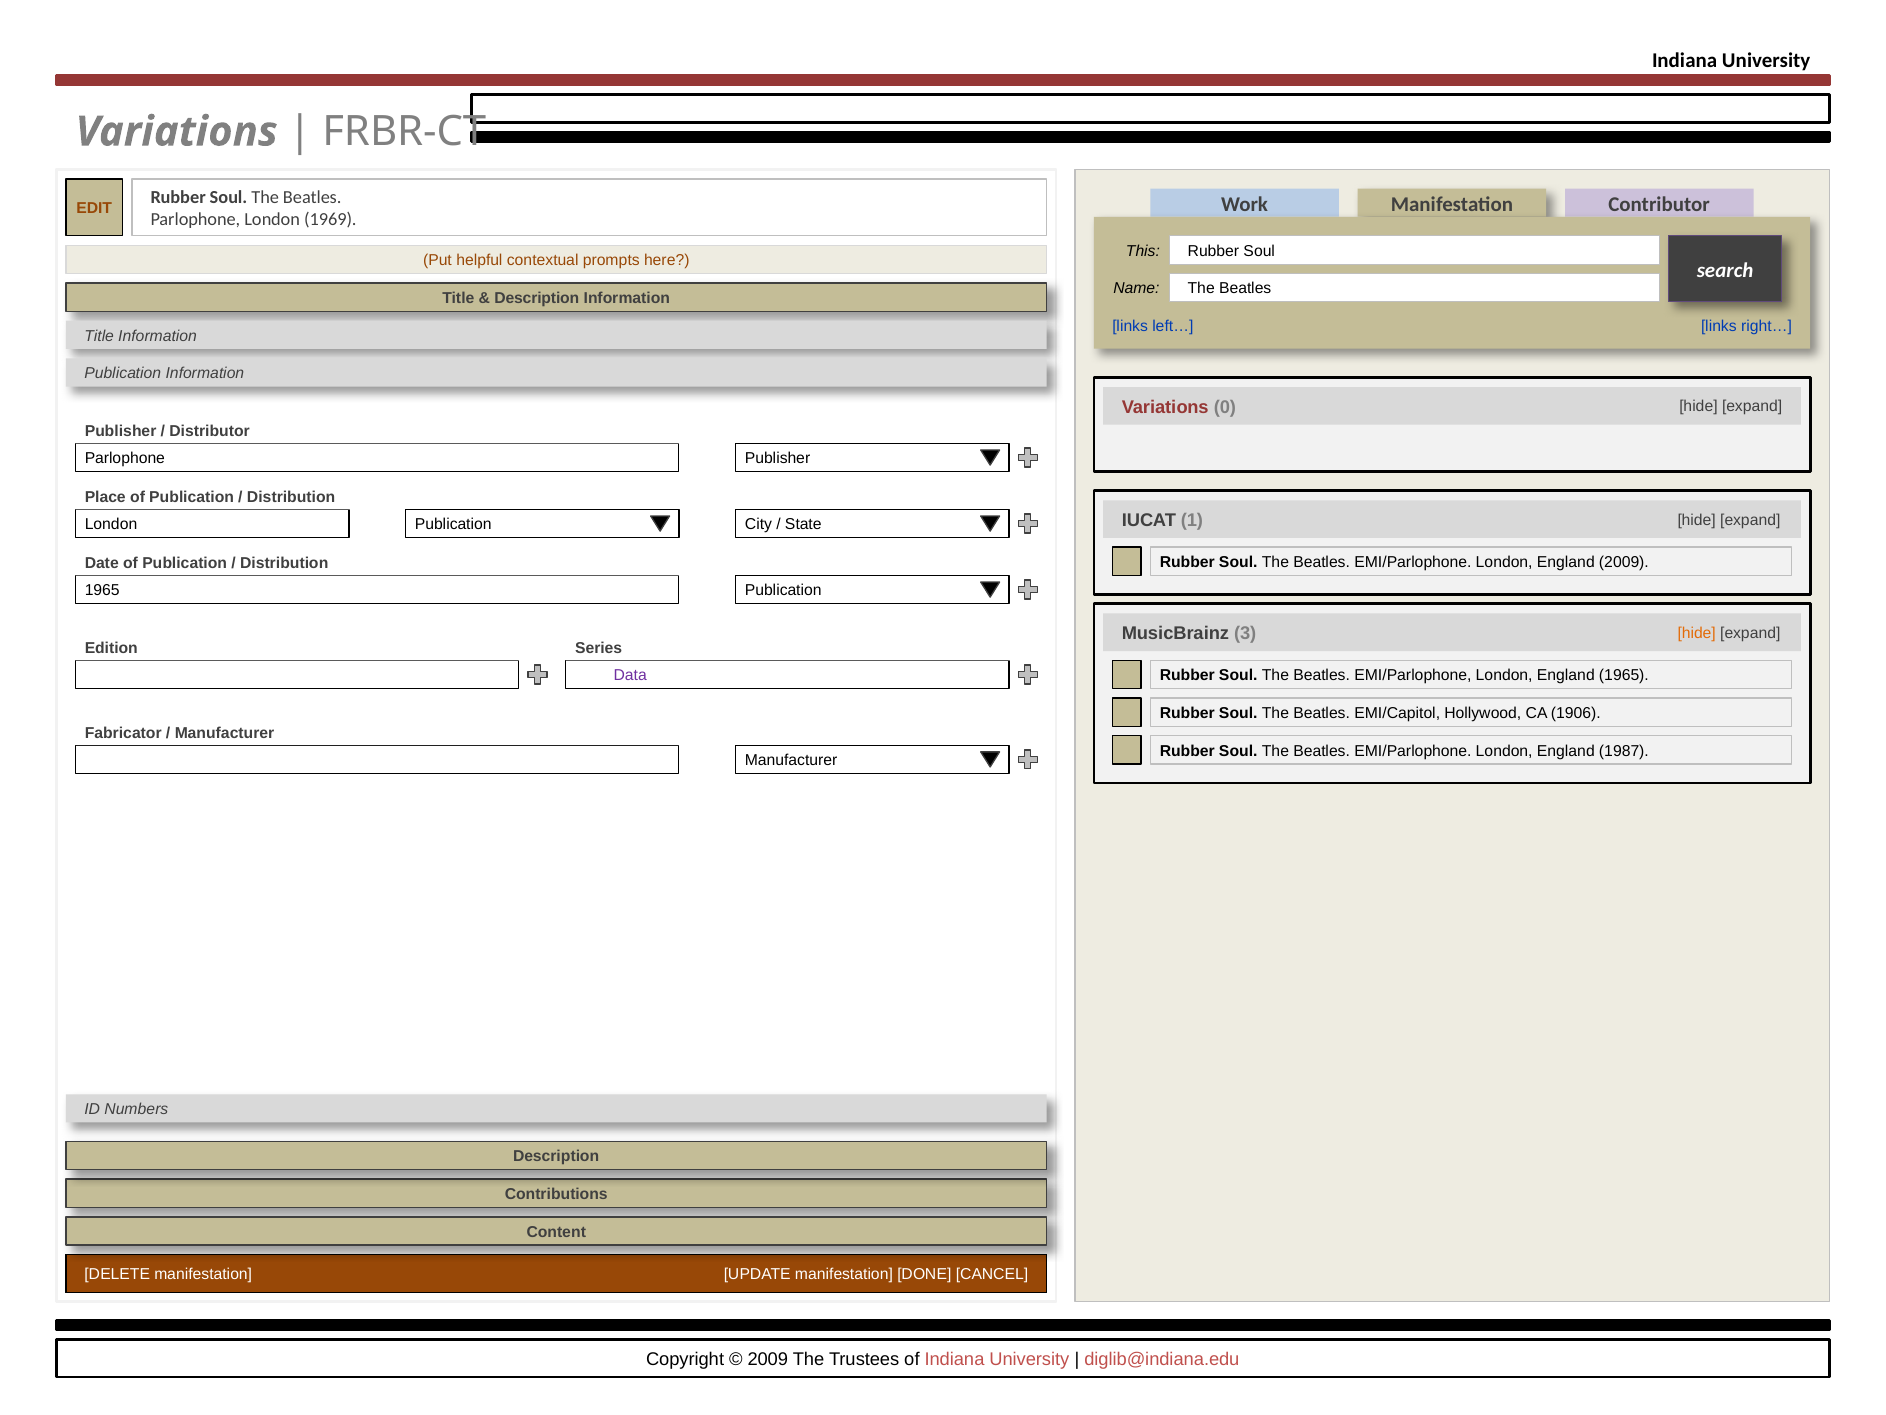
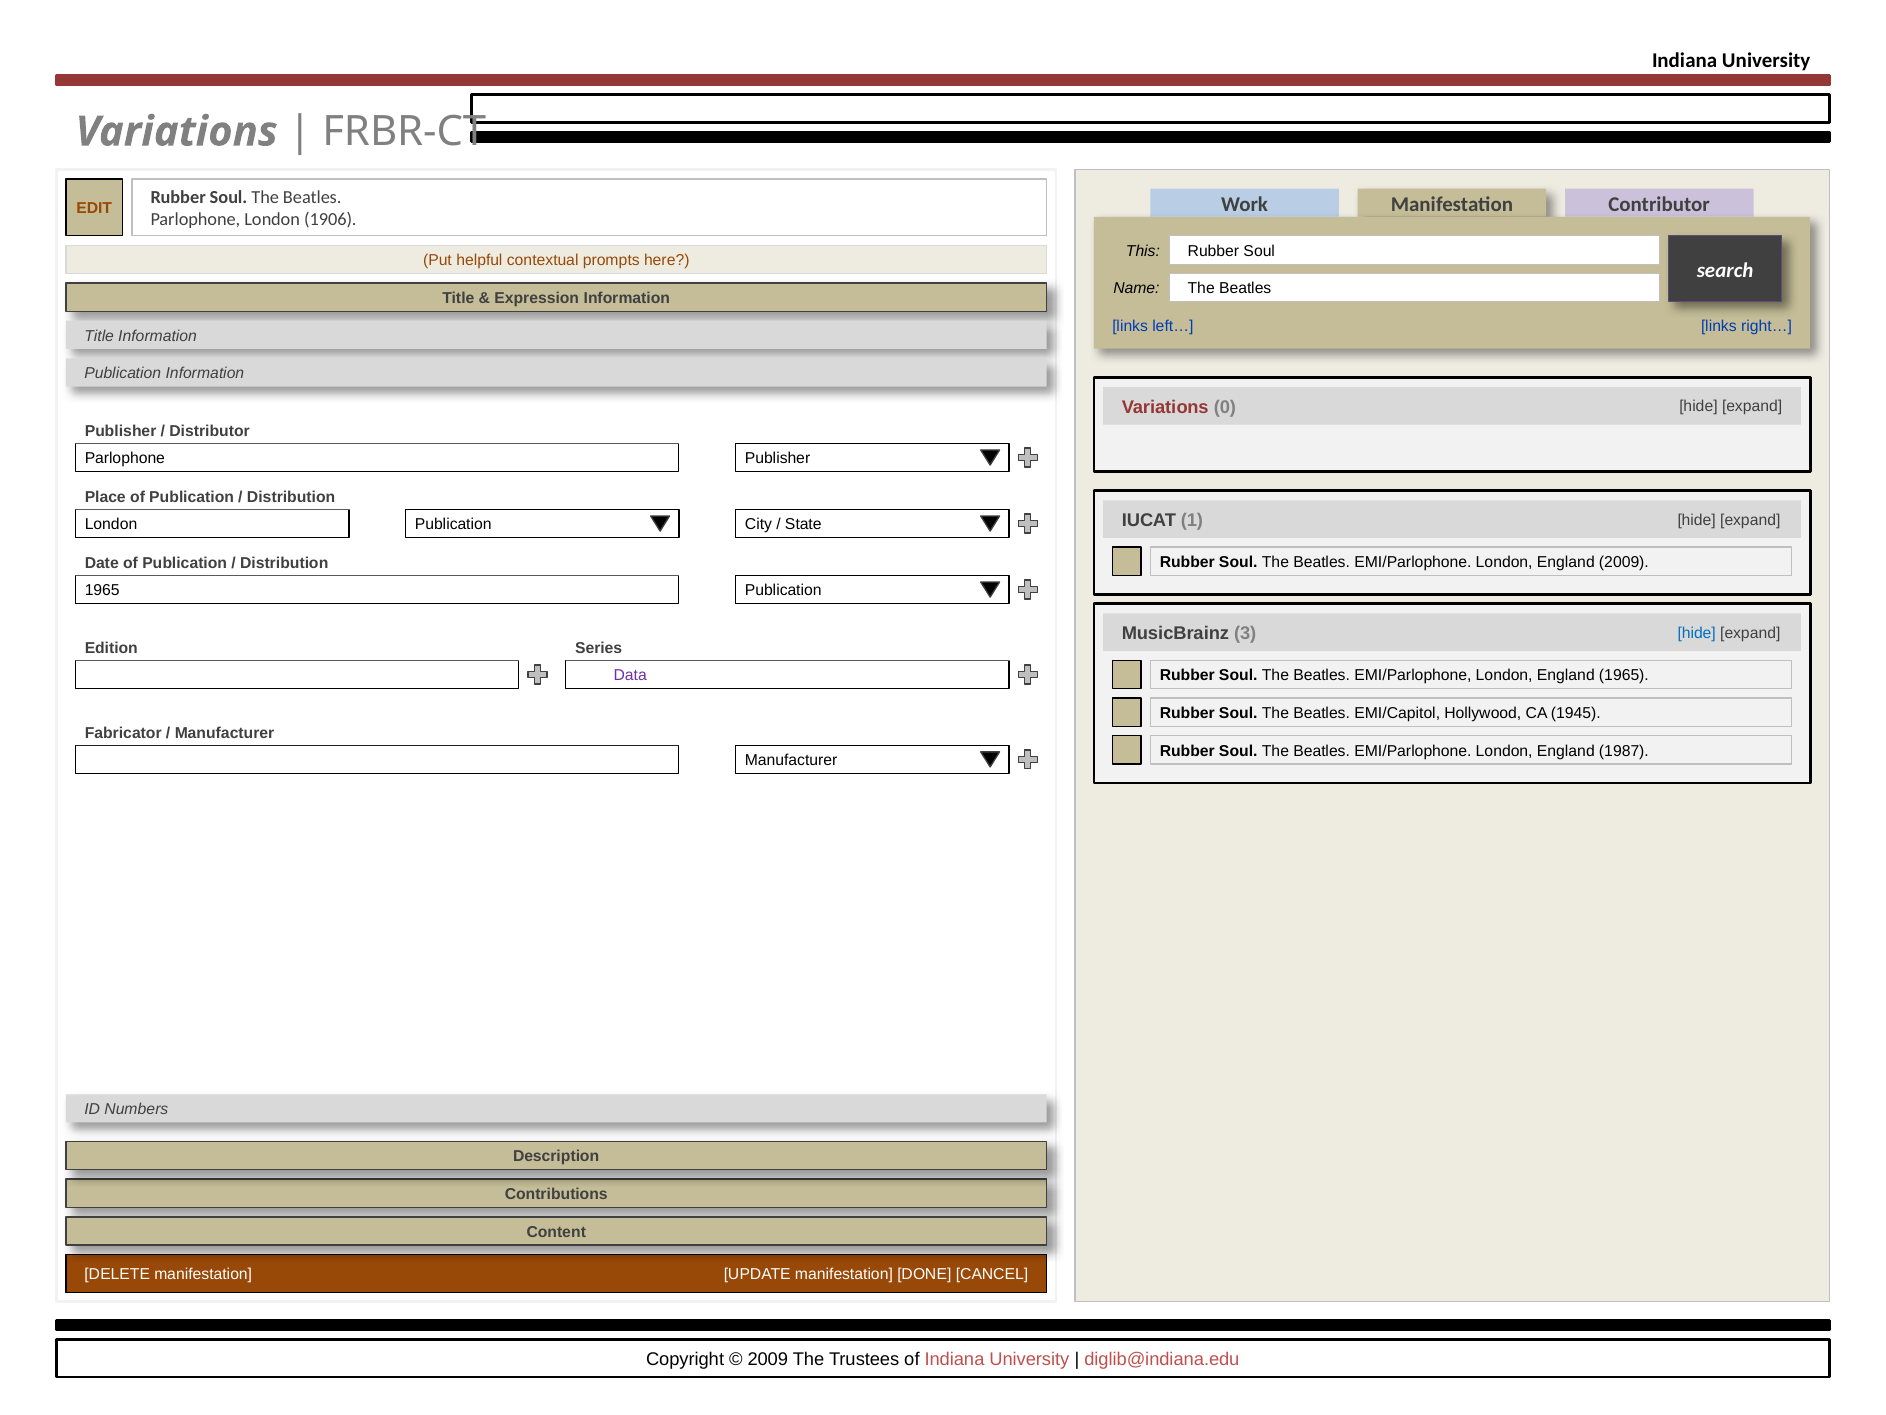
1969: 1969 -> 1906 (330, 220)
Description: Description -> Expression (537, 298)
hide colour: orange -> blue (1697, 633)
1906: 1906 -> 1945 (1576, 713)
